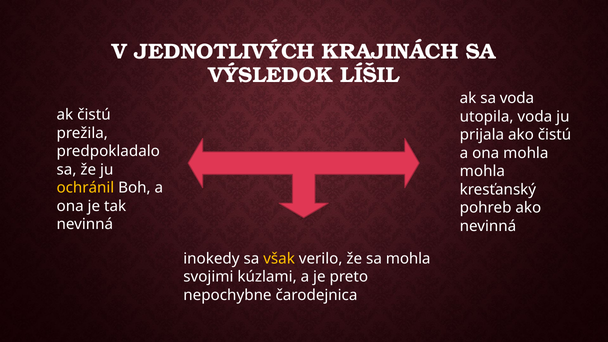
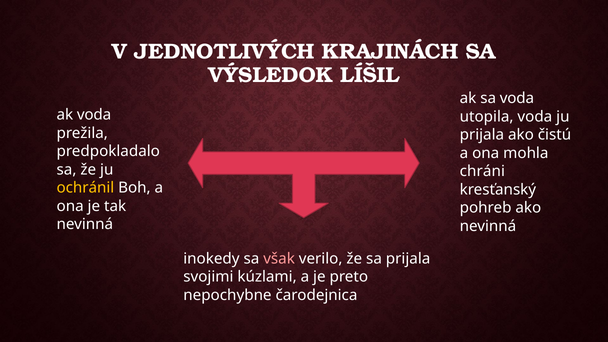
ak čistú: čistú -> voda (94, 115)
mohla: mohla -> chráni (482, 171)
však colour: yellow -> pink (279, 259)
sa mohla: mohla -> prijala (408, 259)
